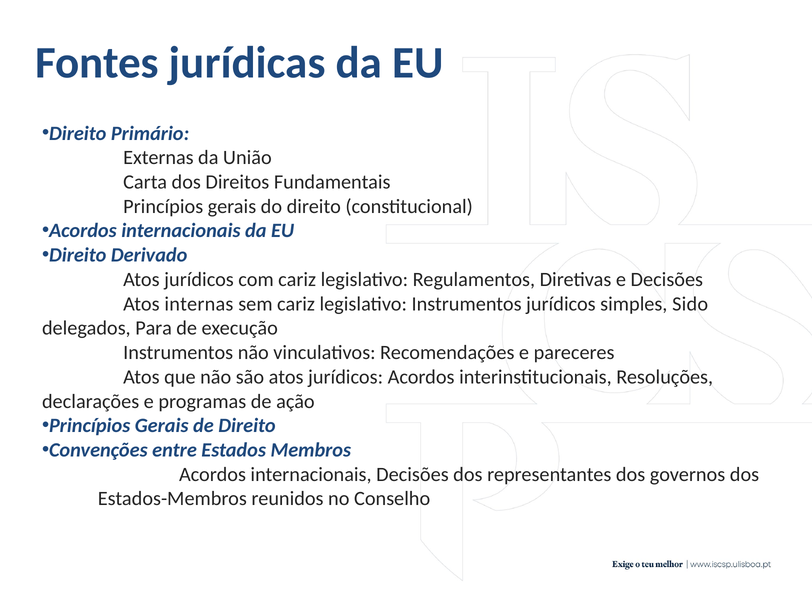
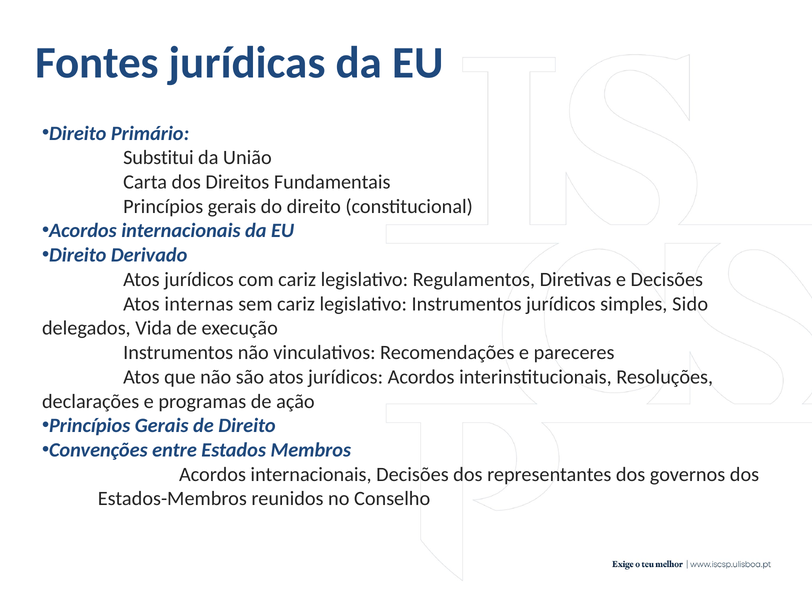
Externas: Externas -> Substitui (158, 158)
Para: Para -> Vida (154, 328)
